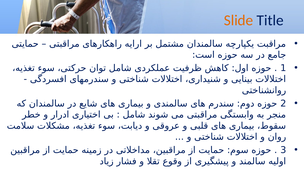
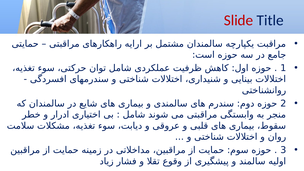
Slide colour: orange -> red (239, 20)
